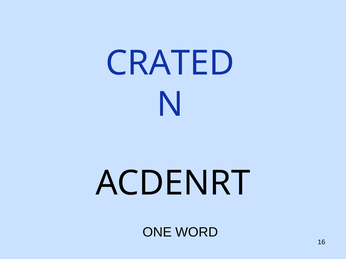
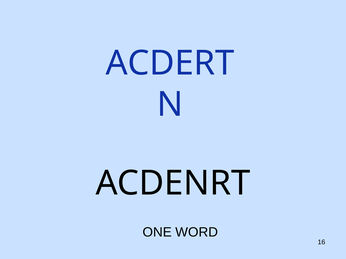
CRATED: CRATED -> ACDERT (170, 63)
